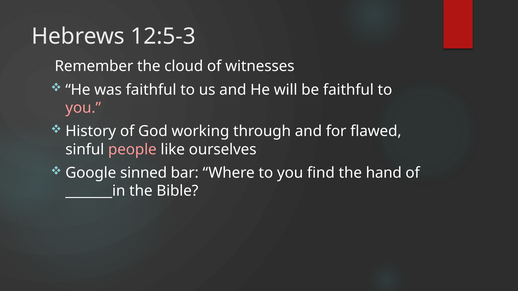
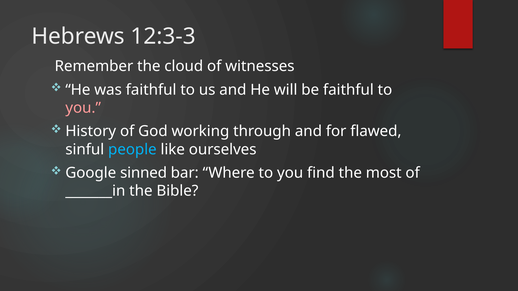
12:5-3: 12:5-3 -> 12:3-3 (163, 36)
people colour: pink -> light blue (132, 150)
hand: hand -> most (384, 173)
